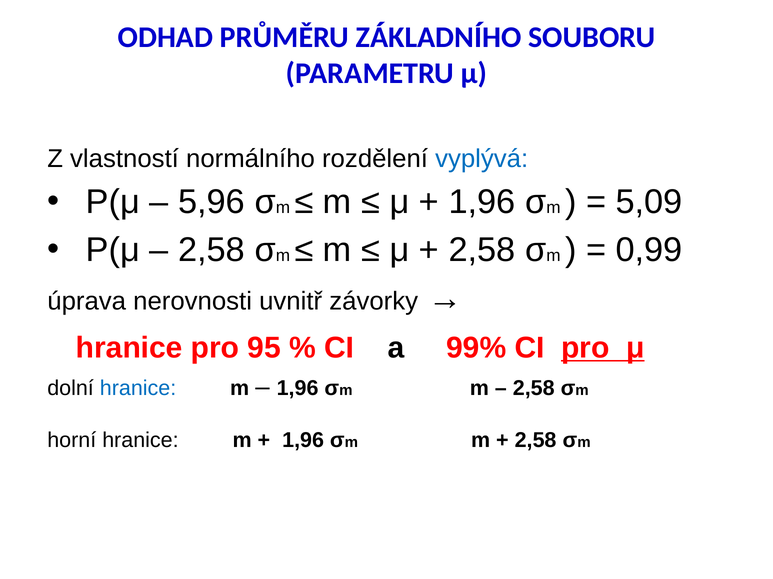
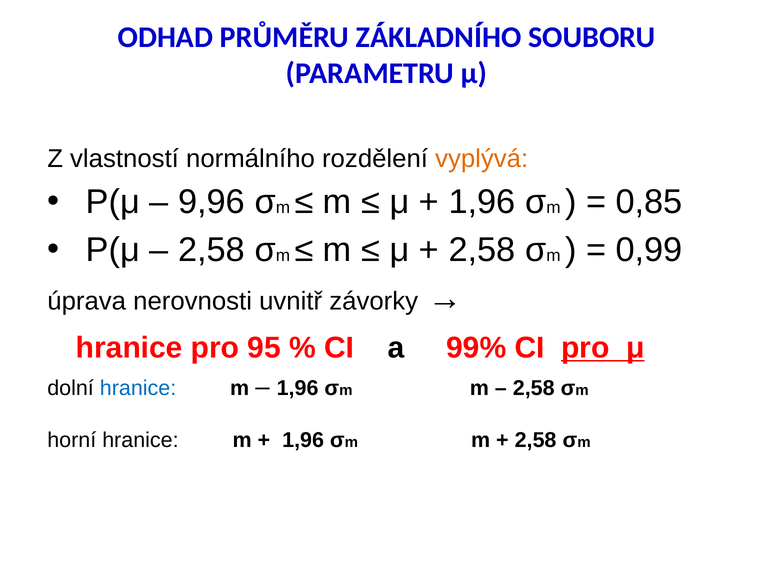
vyplývá colour: blue -> orange (482, 159)
5,96: 5,96 -> 9,96 (212, 202)
5,09: 5,09 -> 0,85 (649, 202)
